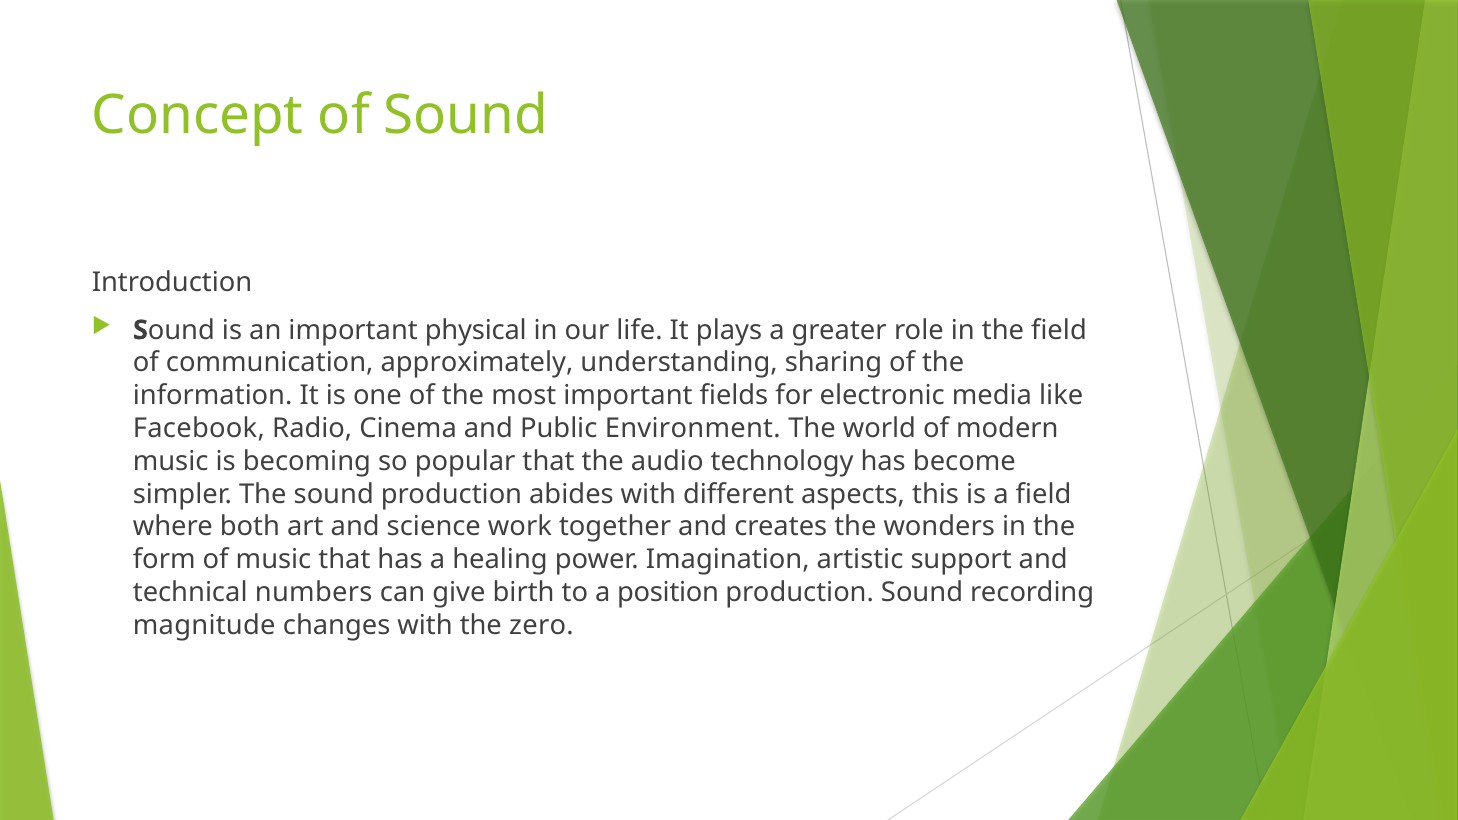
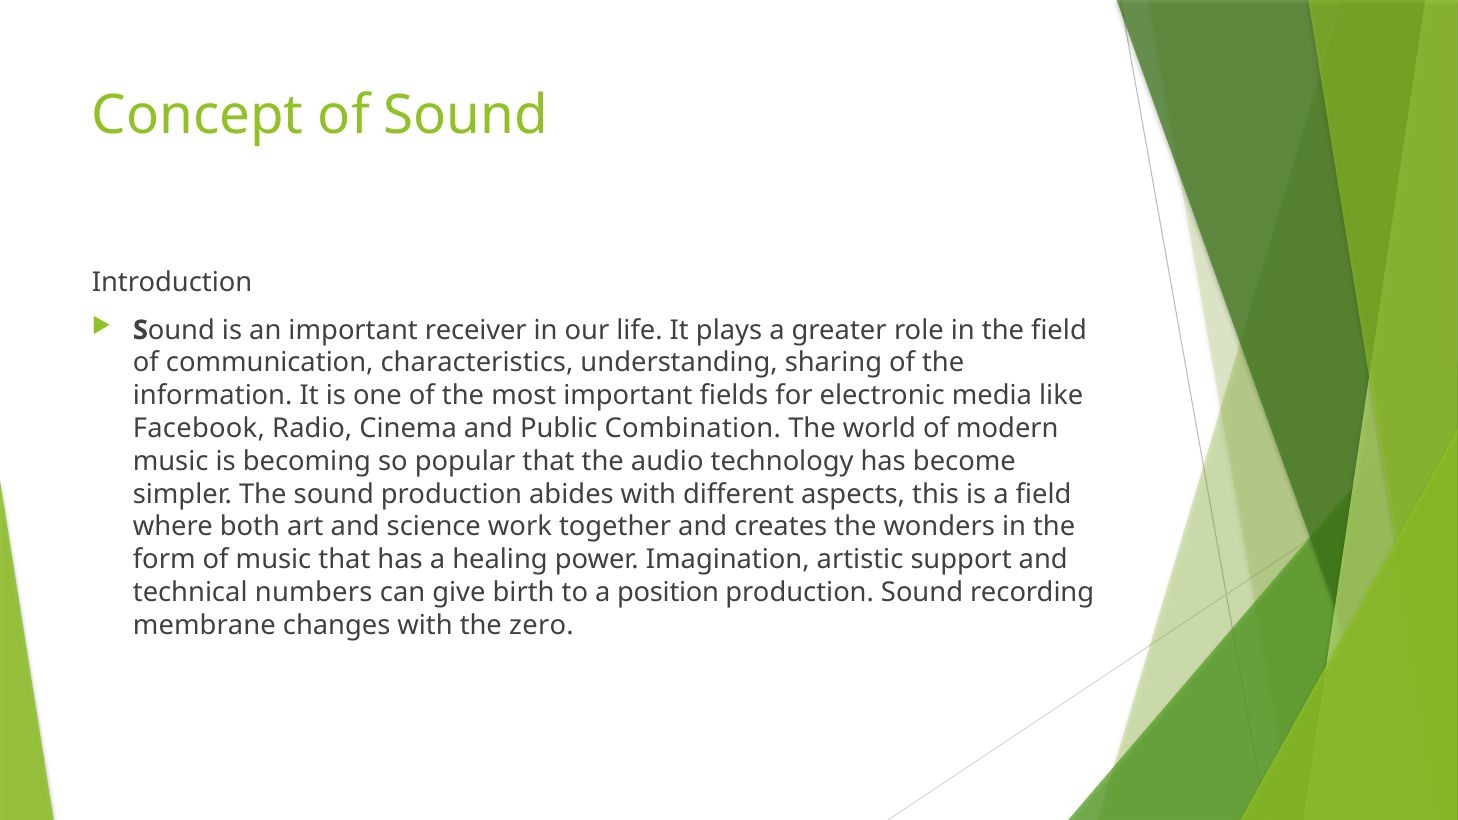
physical: physical -> receiver (476, 330)
approximately: approximately -> characteristics (477, 363)
Environment: Environment -> Combination (693, 429)
magnitude: magnitude -> membrane (204, 625)
